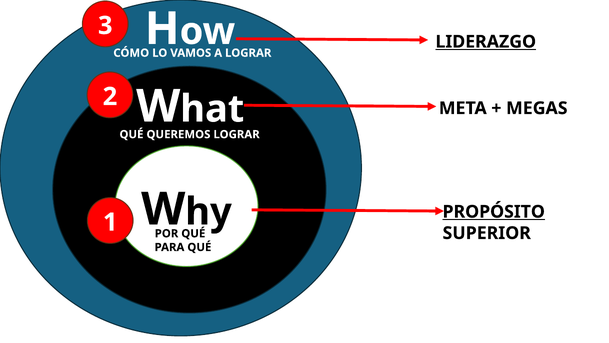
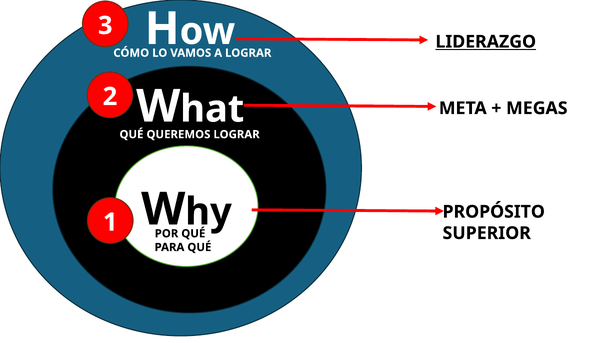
PROPÓSITO underline: present -> none (494, 212)
